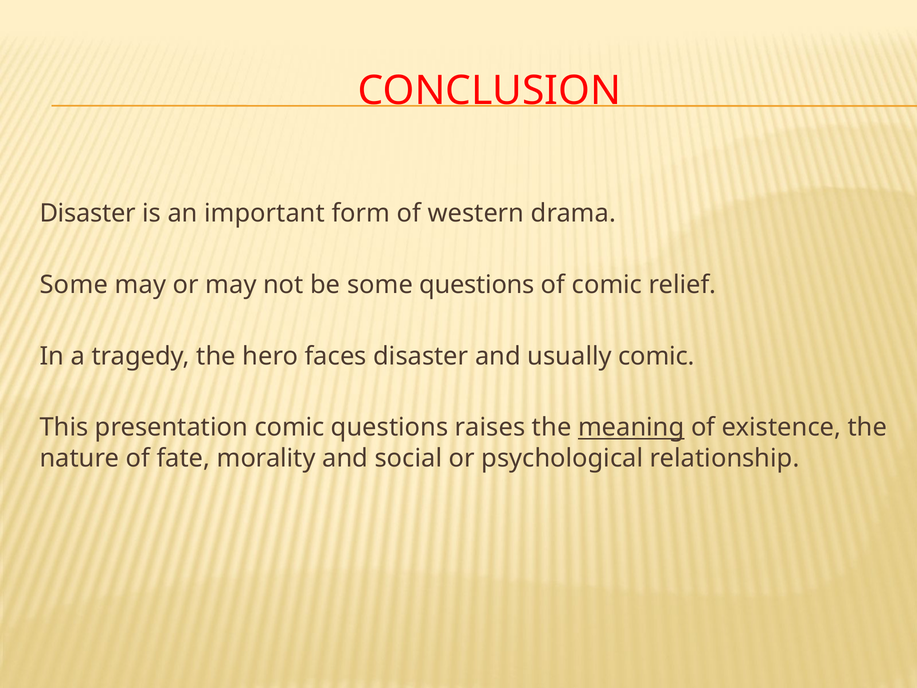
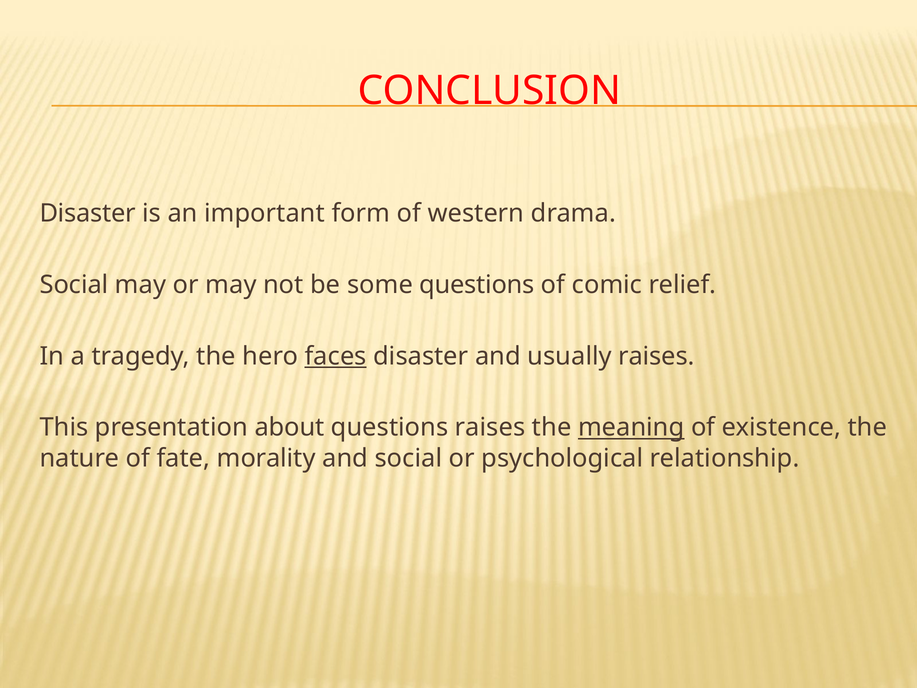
Some: Some -> Social (74, 285)
faces underline: none -> present (336, 356)
usually comic: comic -> raises (656, 356)
presentation comic: comic -> about (290, 427)
